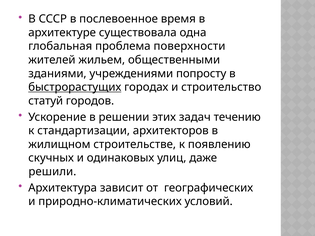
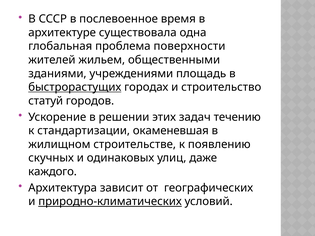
попросту: попросту -> площадь (201, 74)
архитекторов: архитекторов -> окаменевшая (171, 131)
решили: решили -> каждого (53, 172)
природно-климатических underline: none -> present (110, 202)
